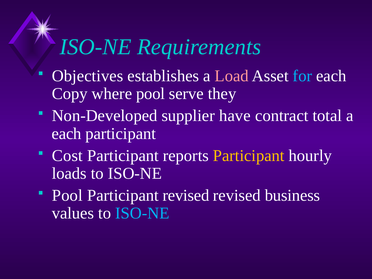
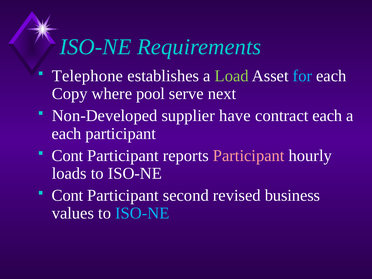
Objectives: Objectives -> Telephone (88, 76)
Load colour: pink -> light green (232, 76)
they: they -> next (222, 94)
contract total: total -> each (327, 116)
Cost: Cost -> Cont (67, 156)
Participant colour: yellow -> pink (249, 156)
Pool: Pool -> Cont (67, 195)
Participant revised: revised -> second (186, 195)
